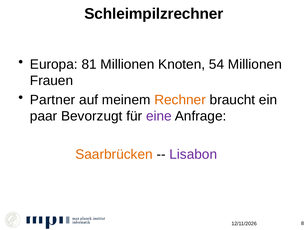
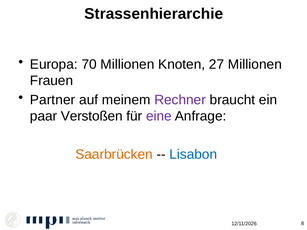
Schleimpilzrechner: Schleimpilzrechner -> Strassenhierarchie (154, 14)
81: 81 -> 70 (89, 64)
54: 54 -> 27 (217, 64)
Rechner colour: orange -> purple (180, 100)
Bevorzugt: Bevorzugt -> Verstoßen (92, 116)
Lisabon colour: purple -> blue (193, 154)
